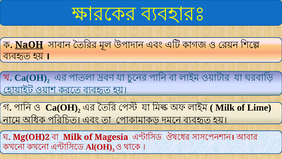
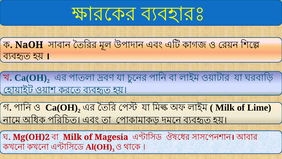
NaOH underline: present -> none (29, 45)
